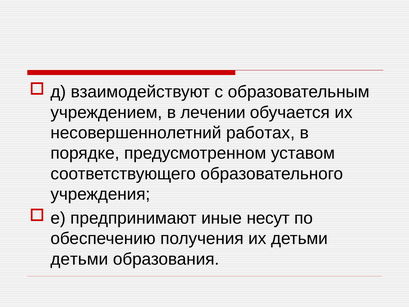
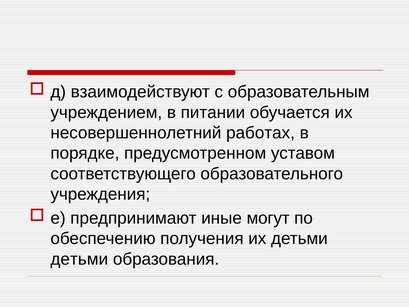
лечении: лечении -> питании (213, 112)
несут: несут -> могут (268, 218)
